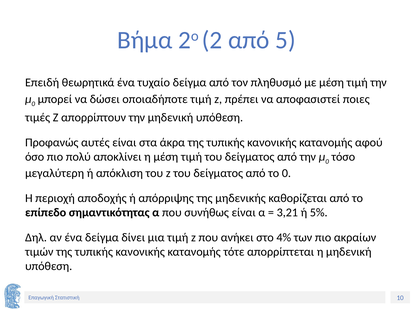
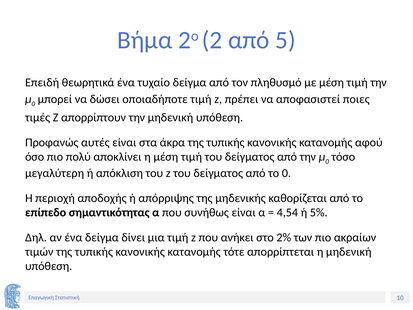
3,21: 3,21 -> 4,54 (287, 212)
4%: 4% -> 2% (284, 237)
